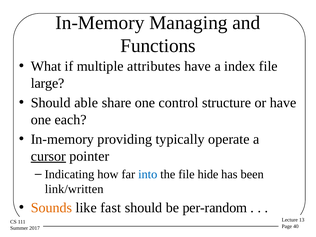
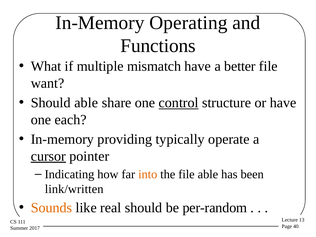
Managing: Managing -> Operating (188, 23)
attributes: attributes -> mismatch (154, 66)
index: index -> better (240, 66)
large: large -> want (48, 83)
control underline: none -> present (179, 103)
into colour: blue -> orange (148, 174)
file hide: hide -> able (208, 174)
fast: fast -> real (111, 208)
